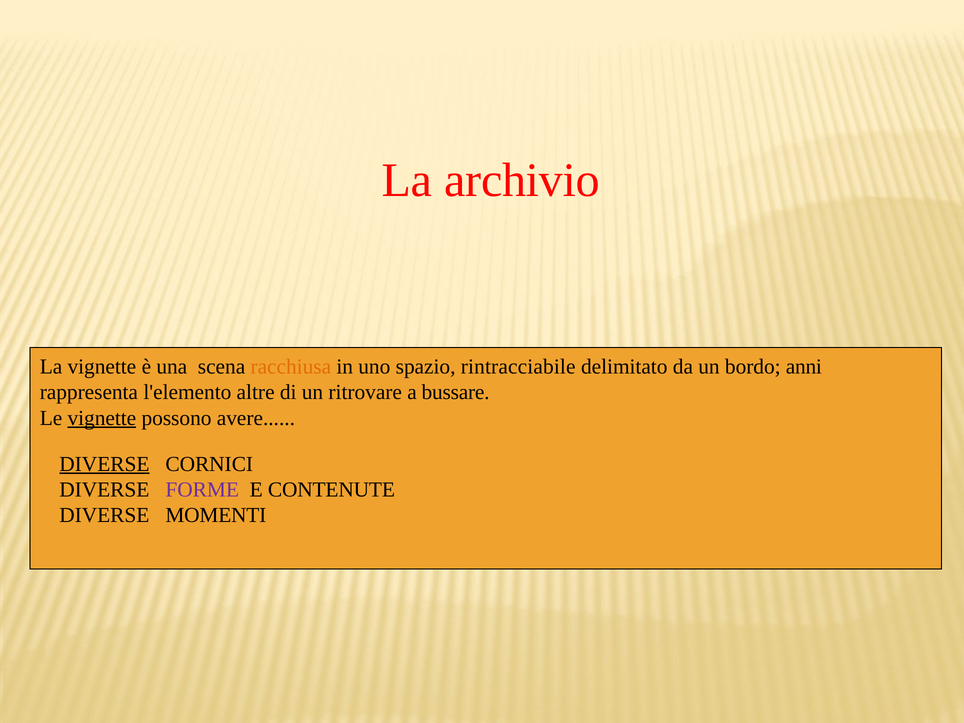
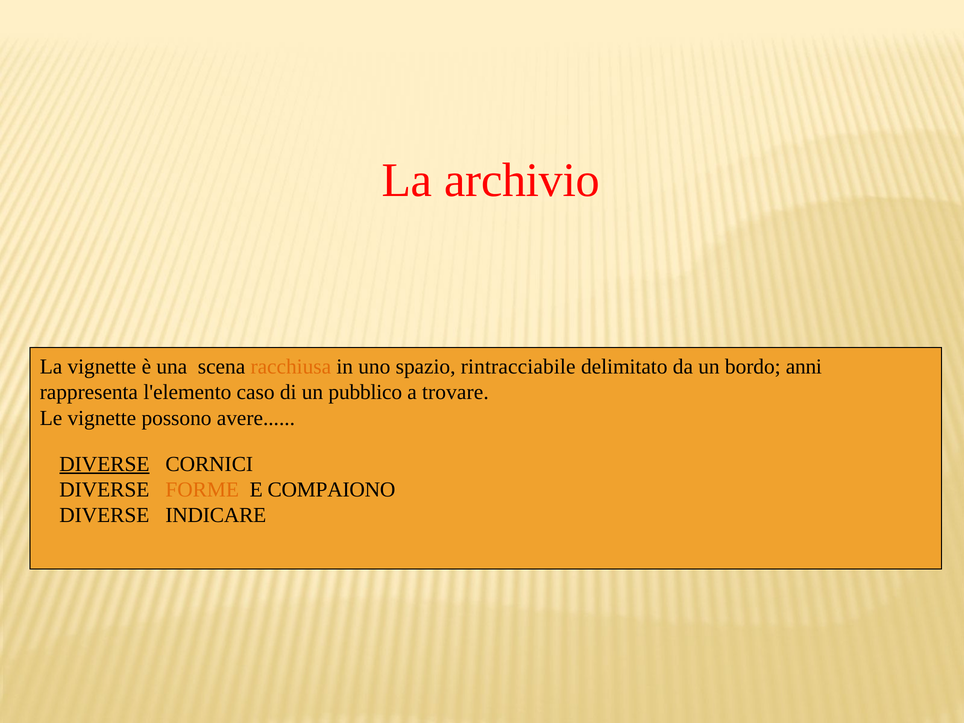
altre: altre -> caso (256, 392)
ritrovare: ritrovare -> pubblico (365, 392)
bussare: bussare -> trovare (455, 392)
vignette underline: present -> none (102, 418)
FORME colour: purple -> orange (202, 490)
CONTENUTE: CONTENUTE -> COMPAIONO (331, 490)
MOMENTI: MOMENTI -> INDICARE (216, 515)
